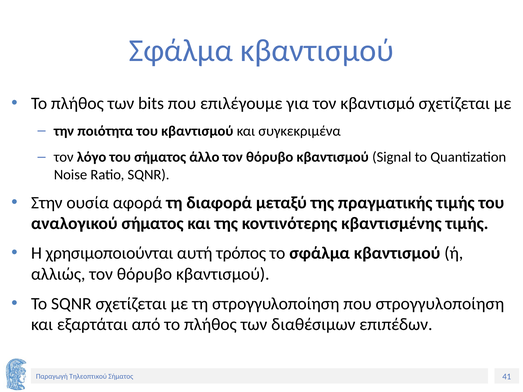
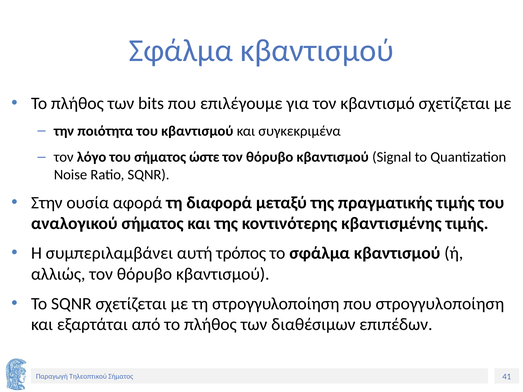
άλλο: άλλο -> ώστε (204, 157)
χρησιμοποιούνται: χρησιμοποιούνται -> συμπεριλαμβάνει (109, 253)
